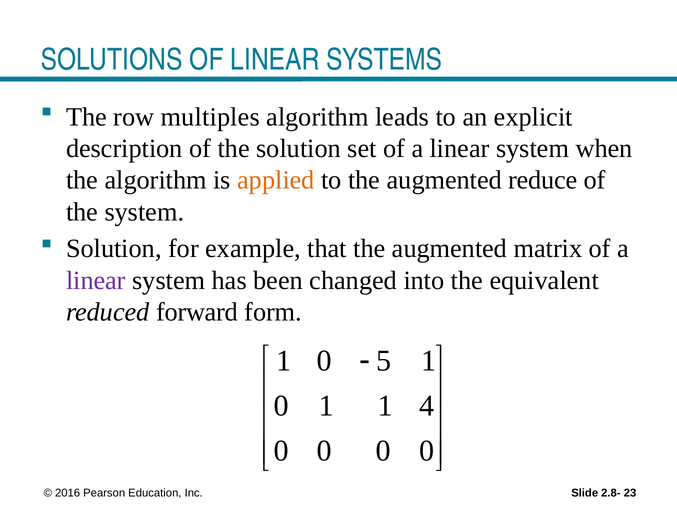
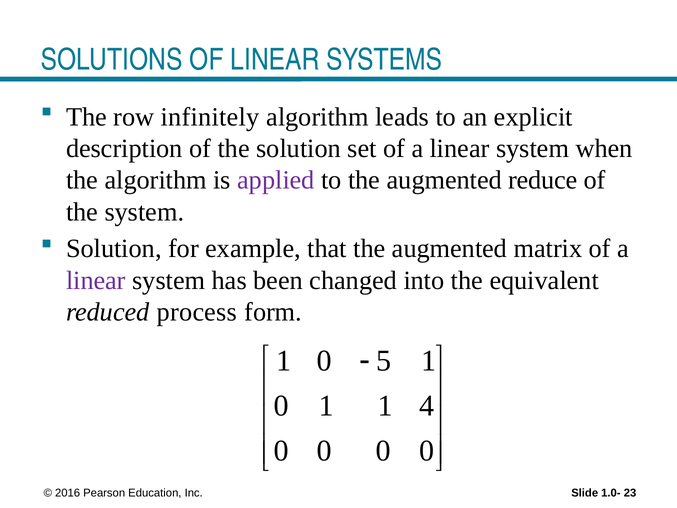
multiples: multiples -> infinitely (210, 117)
applied colour: orange -> purple (276, 180)
forward: forward -> process (197, 312)
2.8-: 2.8- -> 1.0- (611, 493)
